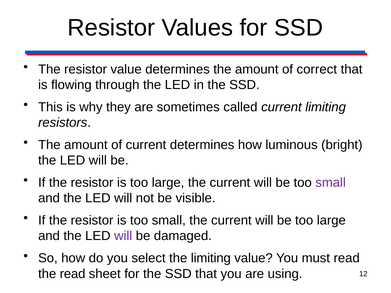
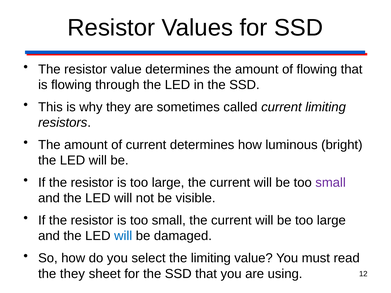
of correct: correct -> flowing (317, 69)
will colour: purple -> blue (123, 236)
the read: read -> they (72, 274)
